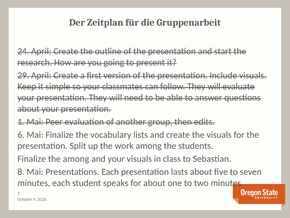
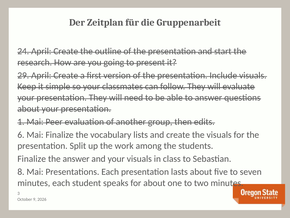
the among: among -> answer (76, 159)
